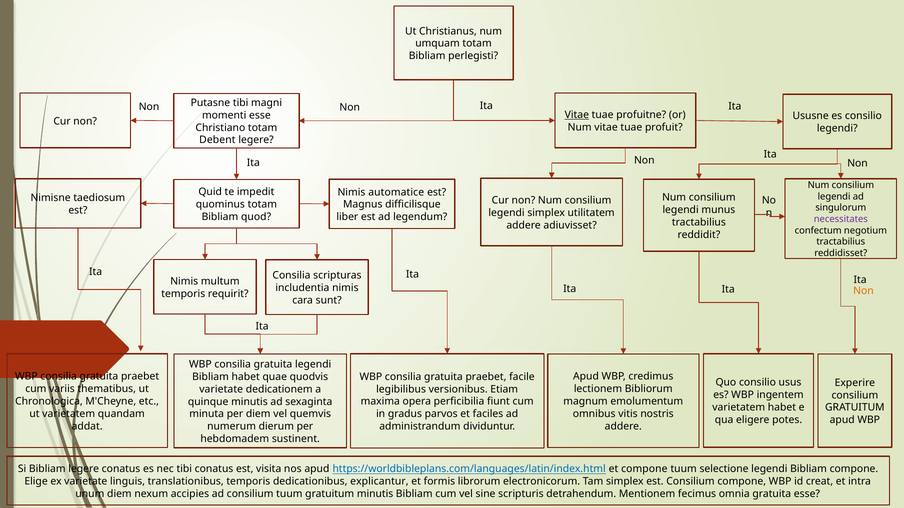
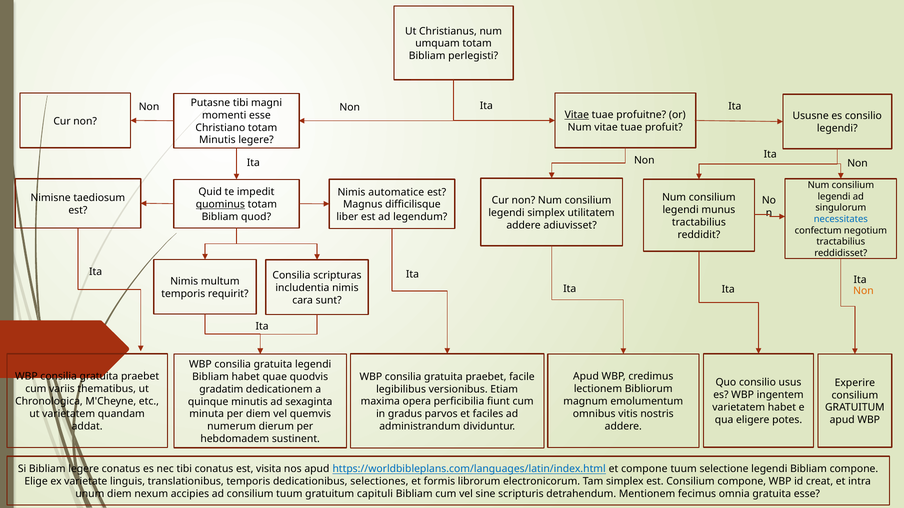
Debent: Debent -> Minutis (217, 140)
quominus underline: none -> present (220, 205)
necessitates colour: purple -> blue (841, 219)
varietate: varietate -> gradatim (221, 390)
explicantur: explicantur -> selectiones (379, 482)
gratuitum minutis: minutis -> capituli (375, 494)
